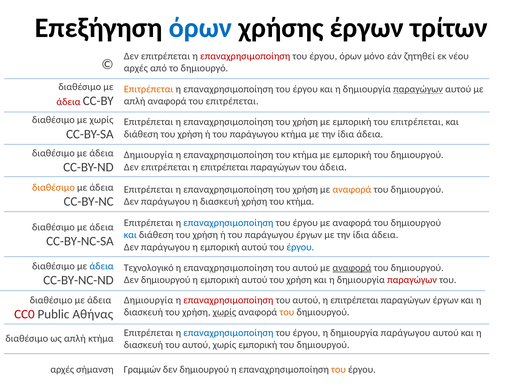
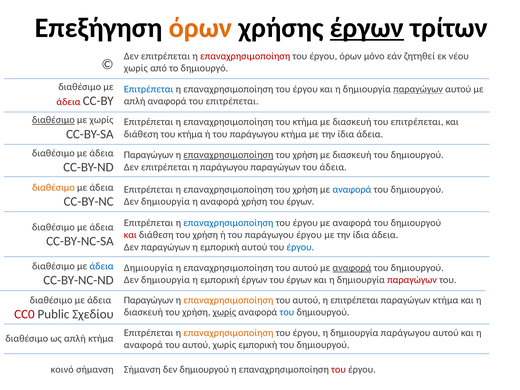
όρων colour: blue -> orange (200, 28)
έργων underline: none -> present (367, 28)
αρχές: αρχές -> χωρίς (136, 68)
Επιτρέπεται colour: orange -> blue (149, 89)
διαθέσιμο underline: none -> present (53, 120)
χρήση: χρήση -> κτήμα (305, 122)
εμπορική: εμπορική -> διασκευή (352, 122)
χρήση: χρήση -> κτήμα (190, 134)
Δημιουργία: Δημιουργία -> Παραγώγων (149, 155)
επαναχρησιμοποίηση underline: none -> present (228, 155)
κτήμα: κτήμα -> χρήση (305, 155)
εμπορική: εμπορική -> διασκευή (352, 155)
επιτρέπεται η επιτρέπεται: επιτρέπεται -> παράγωγου (224, 167)
αναφορά colour: orange -> blue (352, 189)
παράγωγου: παράγωγου -> δημιουργία (165, 202)
διασκευή: διασκευή -> αναφορά (220, 202)
χρήση του κτήμα: κτήμα -> έργων (300, 202)
και colour: blue -> red (130, 235)
παράγωγου έργων: έργων -> έργου (309, 235)
παράγωγου: παράγωγου -> παραγώγων (166, 247)
Τεχνολογικό: Τεχνολογικό -> Δημιουργία (149, 268)
δημιουργού: δημιουργού -> δημιουργία (166, 280)
αυτού: αυτού -> έργων (254, 280)
χρήση: χρήση -> έργων (299, 280)
Δημιουργία: Δημιουργία -> Παραγώγων (149, 300)
επαναχρησιμοποίηση colour: red -> orange (228, 300)
παραγώγων έργων: έργων -> κτήμα (446, 300)
του colour: orange -> blue (287, 312)
Αθήνας: Αθήνας -> Σχεδίου (93, 314)
επαναχρησιμοποίηση colour: blue -> orange (228, 333)
διασκευή: διασκευή -> αναφορά (143, 345)
αρχές: αρχές -> κοινό (62, 370)
σήμανση Γραμμών: Γραμμών -> Σήμανση (142, 370)
του colour: orange -> red (338, 370)
